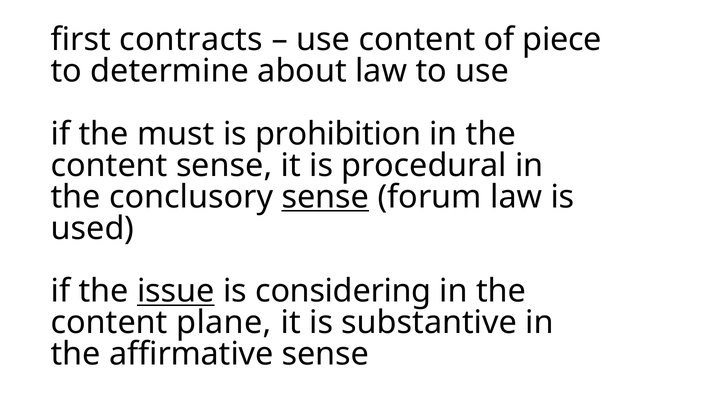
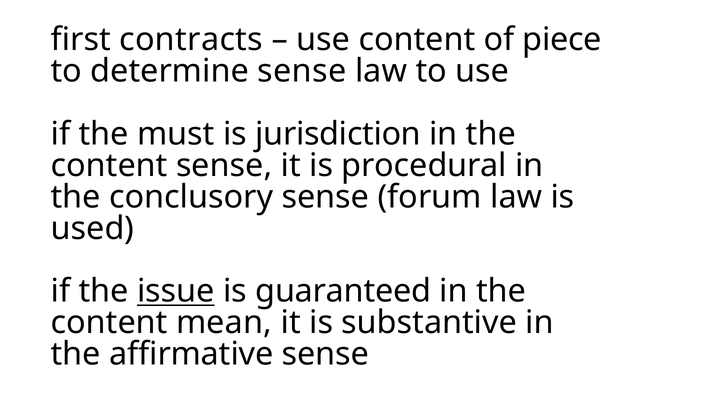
determine about: about -> sense (302, 71)
prohibition: prohibition -> jurisdiction (338, 134)
sense underline: present -> none (325, 197)
considering: considering -> guaranteed (343, 291)
plane: plane -> mean (224, 323)
